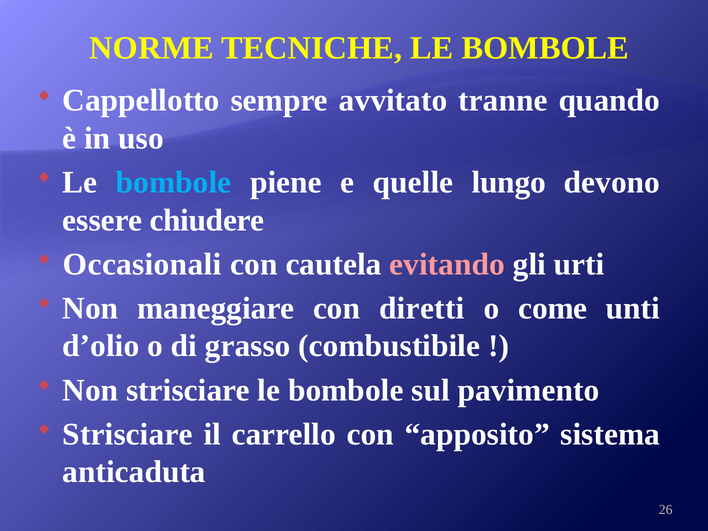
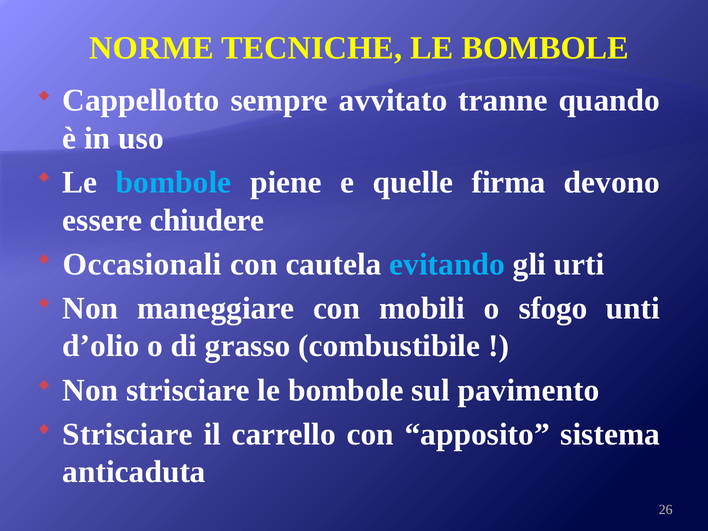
lungo: lungo -> firma (509, 182)
evitando colour: pink -> light blue (447, 264)
diretti: diretti -> mobili (422, 308)
come: come -> sfogo (553, 308)
